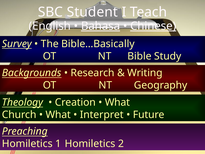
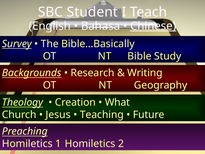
Bahasa underline: present -> none (101, 26)
What: What -> Jesus (58, 114)
Interpret: Interpret -> Teaching (102, 114)
